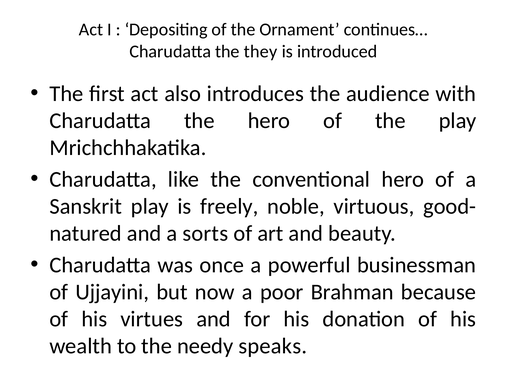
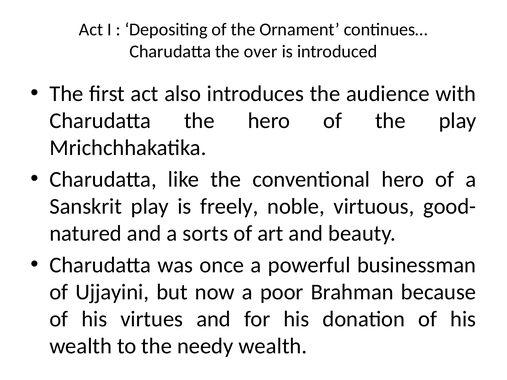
they: they -> over (261, 51)
needy speaks: speaks -> wealth (273, 346)
